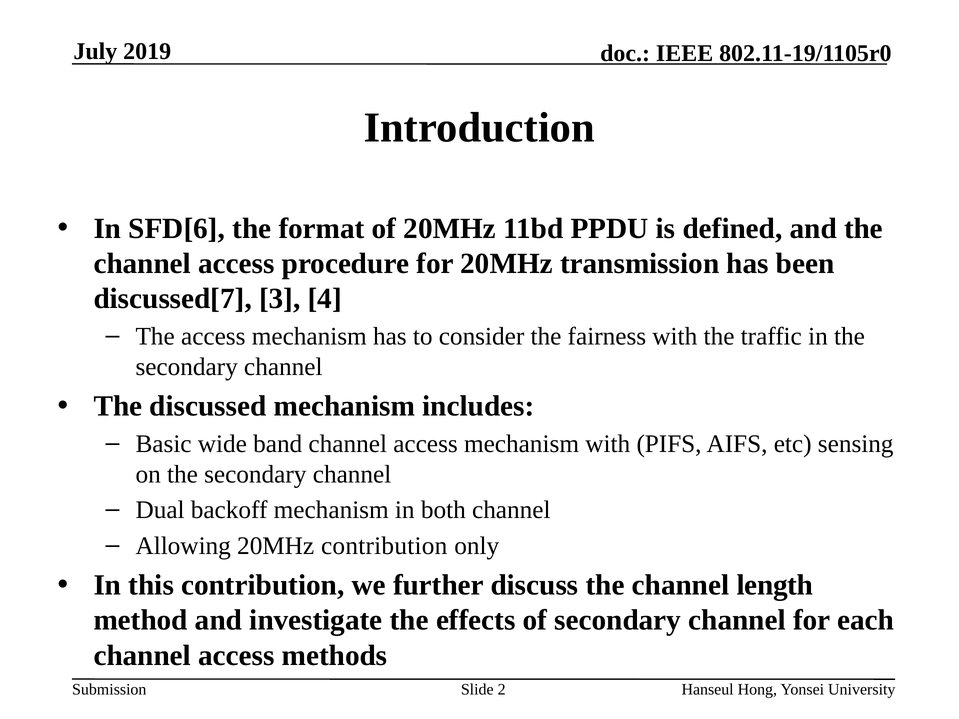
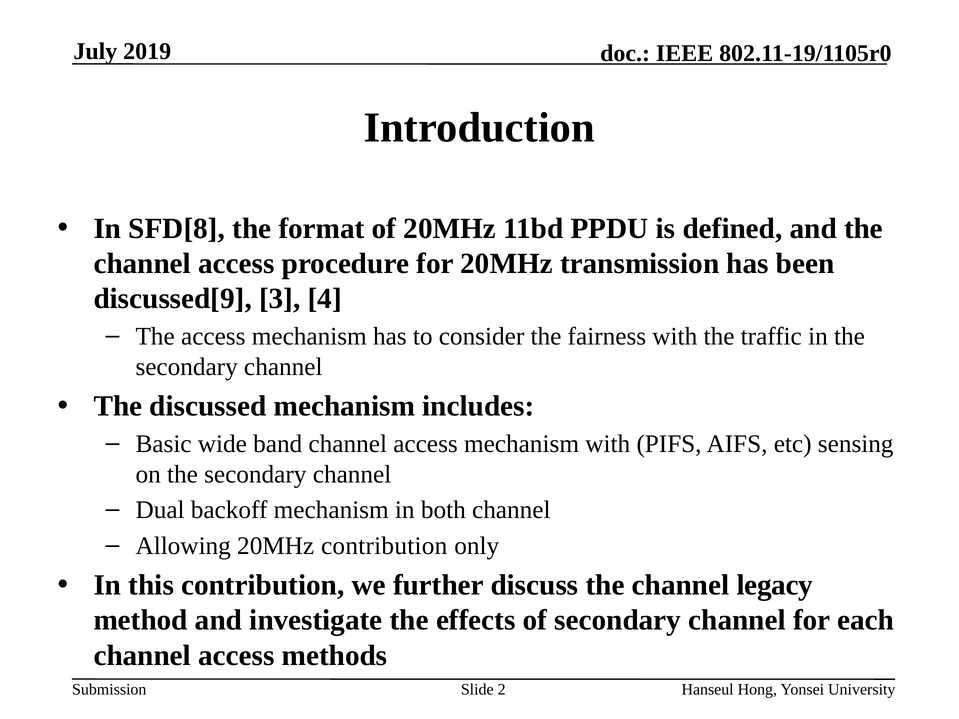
SFD[6: SFD[6 -> SFD[8 (177, 229)
discussed[7: discussed[7 -> discussed[9 (173, 299)
length: length -> legacy (775, 585)
